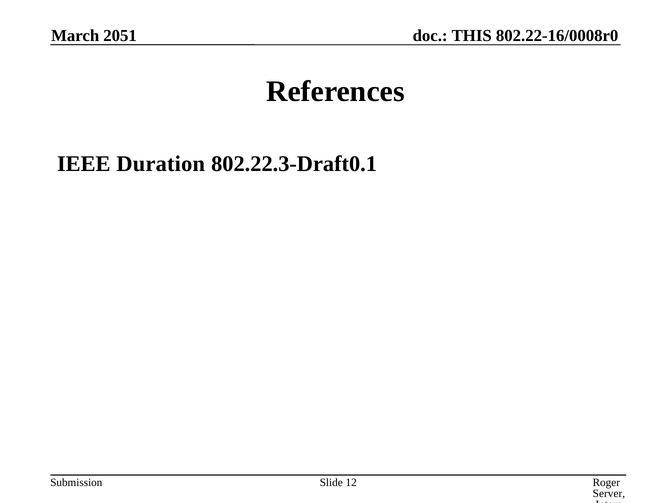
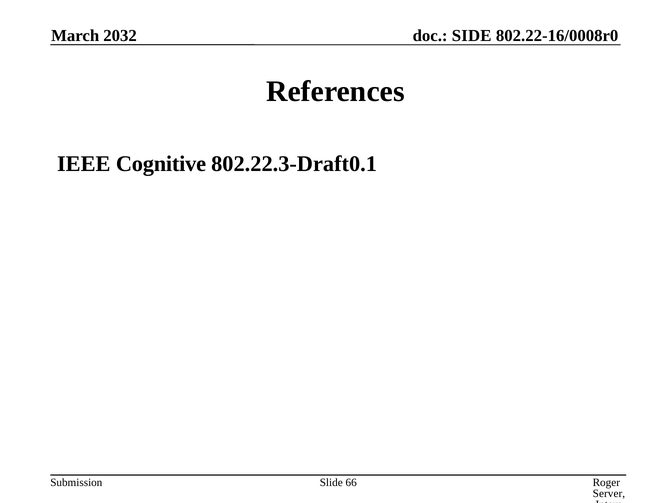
2051: 2051 -> 2032 (120, 36)
THIS: THIS -> SIDE (472, 36)
Duration: Duration -> Cognitive (161, 164)
12: 12 -> 66 (351, 483)
